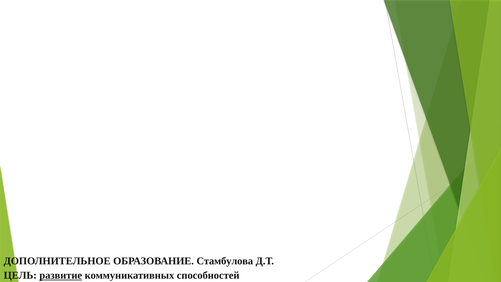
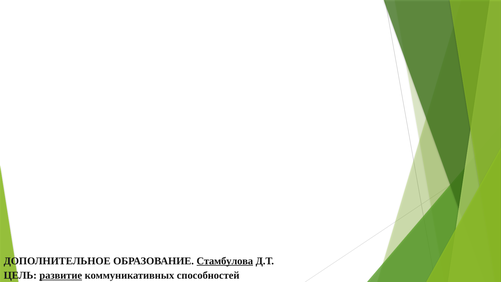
Стамбулова underline: none -> present (225, 261)
